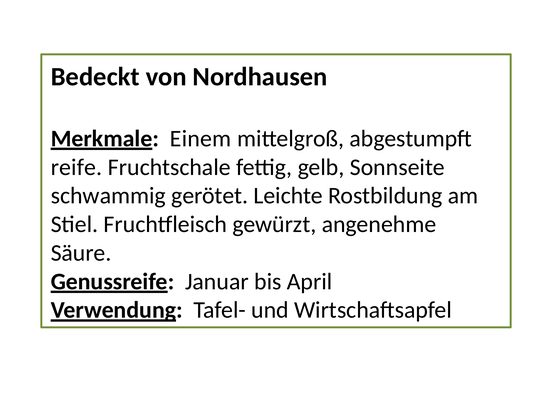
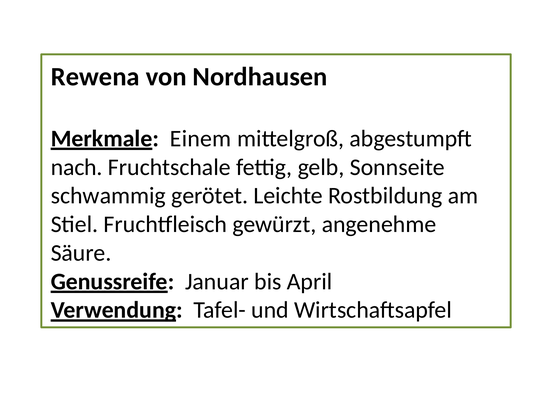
Bedeckt: Bedeckt -> Rewena (95, 77)
reife: reife -> nach (77, 167)
